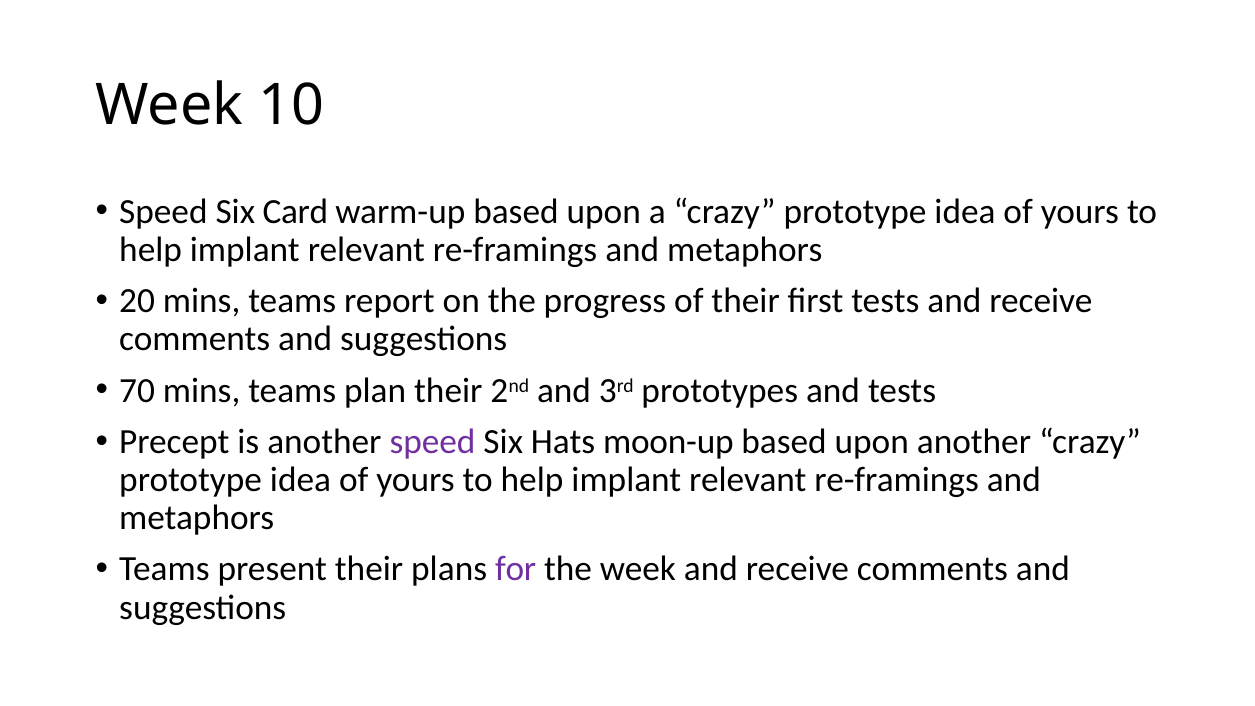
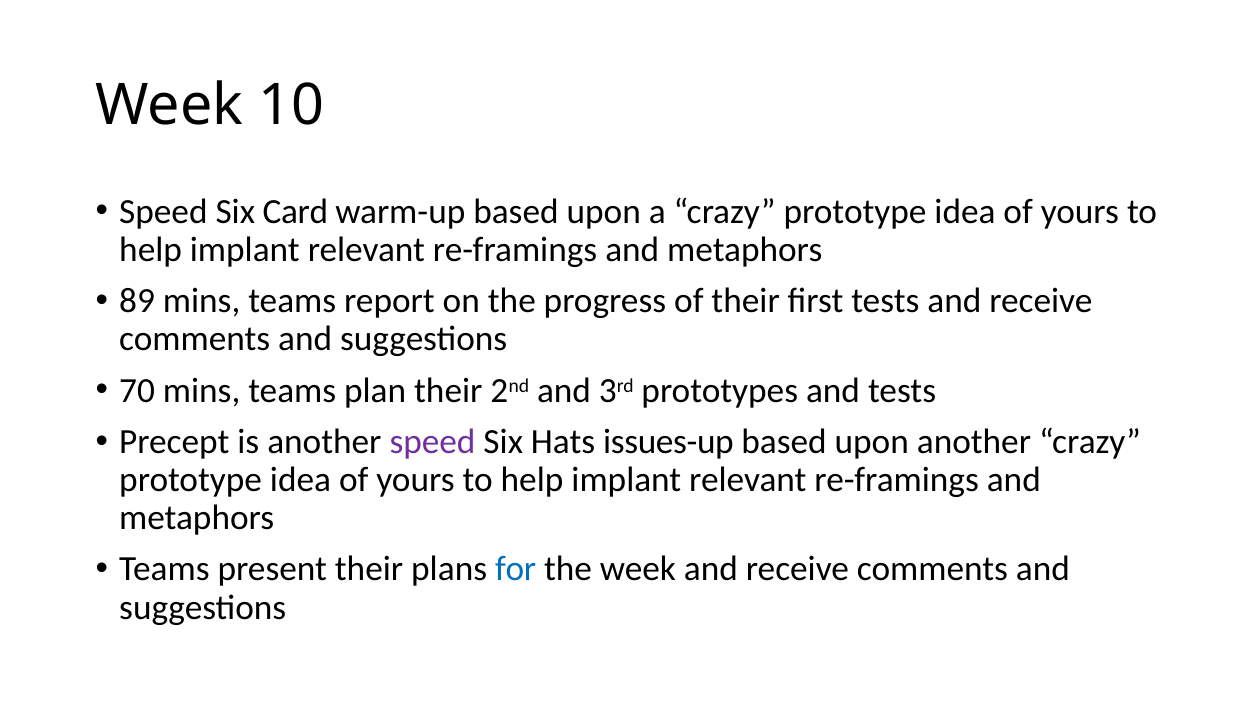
20: 20 -> 89 (137, 301)
moon-up: moon-up -> issues-up (668, 442)
for colour: purple -> blue (516, 569)
